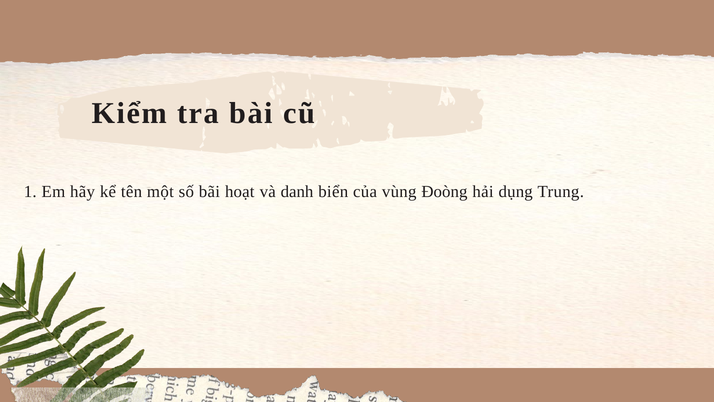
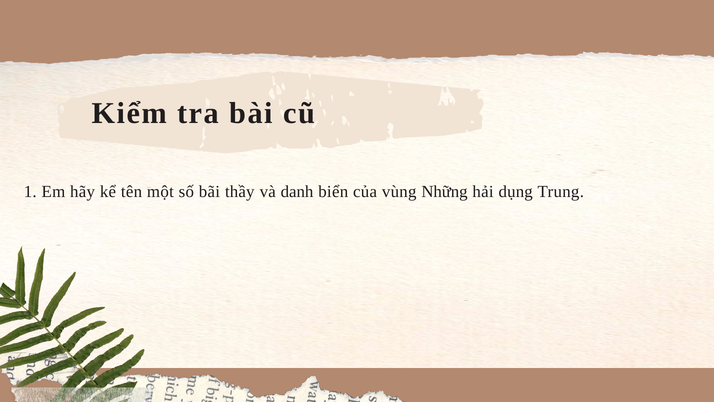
hoạt: hoạt -> thầy (240, 192)
Đoòng: Đoòng -> Những (445, 192)
